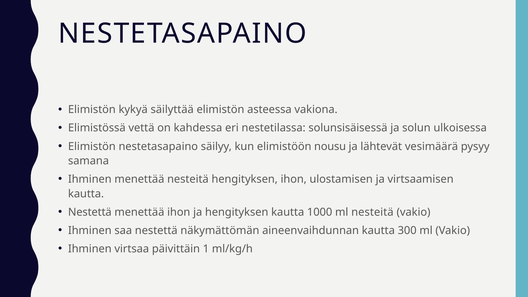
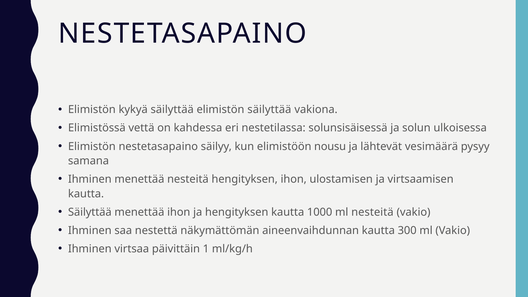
elimistön asteessa: asteessa -> säilyttää (269, 110)
Nestettä: Nestettä -> Säilyttää (90, 212)
